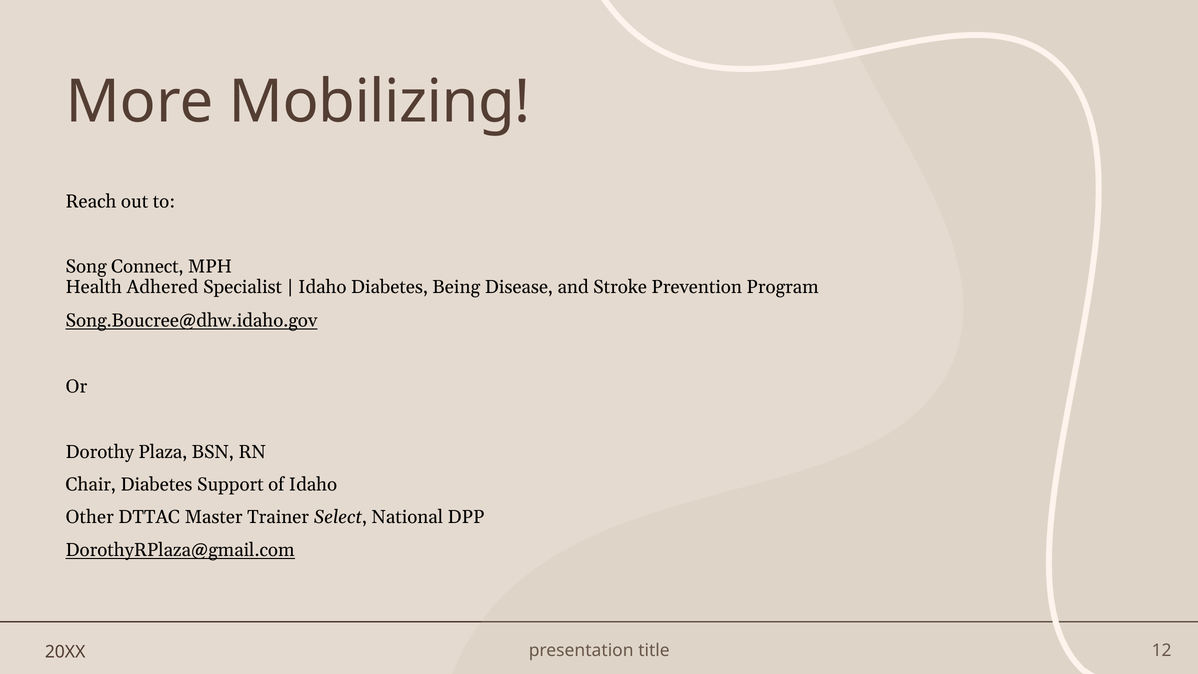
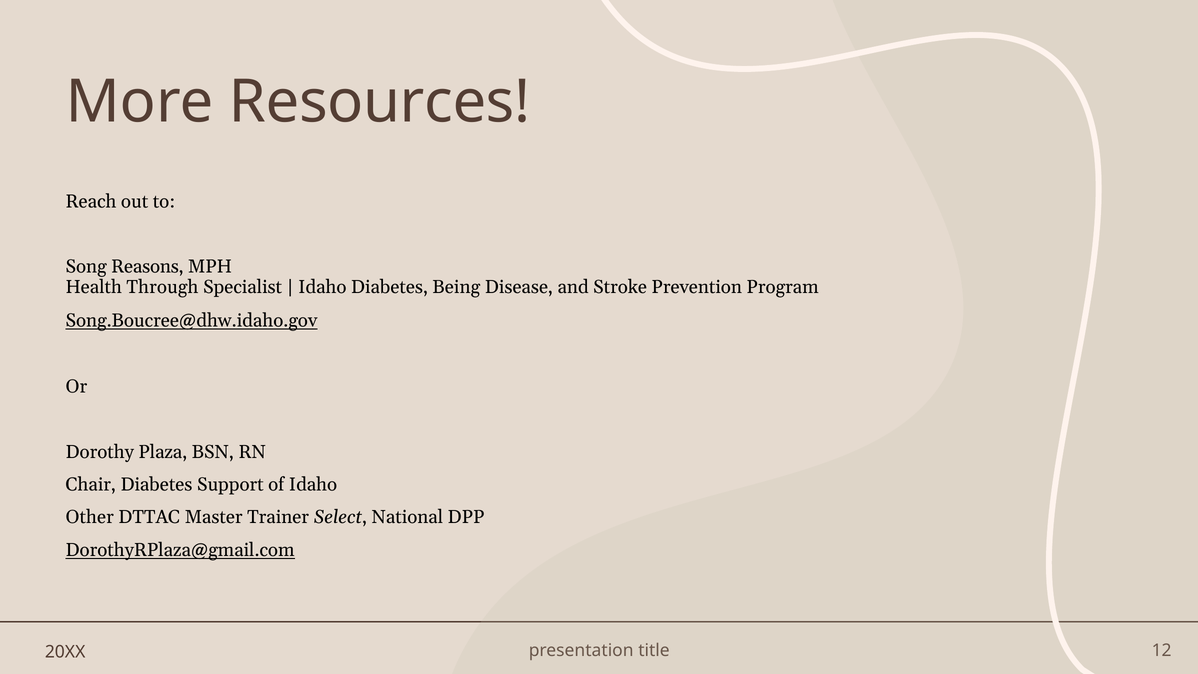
Mobilizing: Mobilizing -> Resources (380, 102)
Connect: Connect -> Reasons (147, 267)
Adhered: Adhered -> Through (162, 287)
